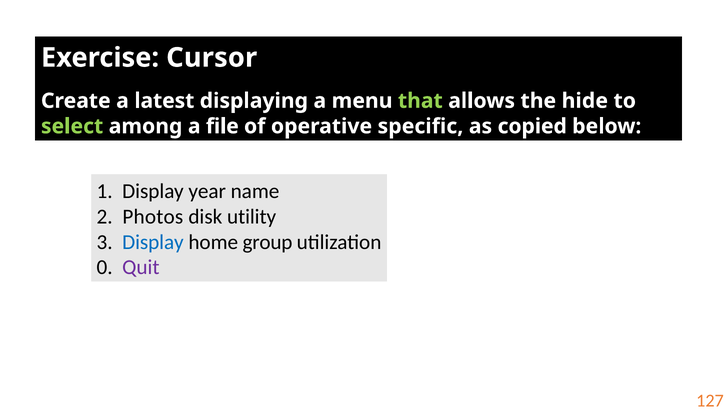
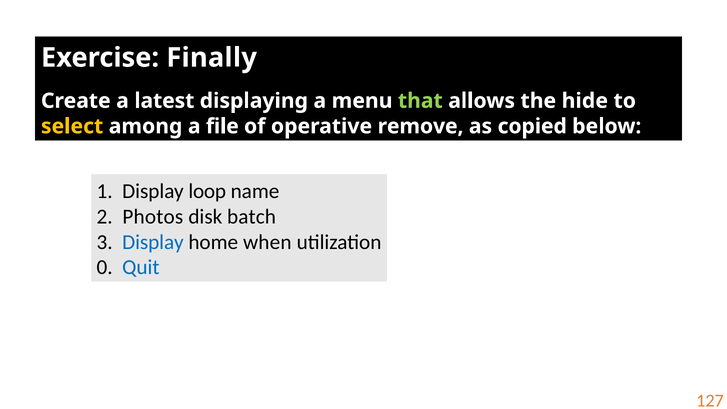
Cursor: Cursor -> Finally (212, 58)
select colour: light green -> yellow (72, 126)
specific: specific -> remove (421, 126)
year: year -> loop (207, 191)
utility: utility -> batch (252, 217)
group: group -> when (267, 242)
Quit colour: purple -> blue (141, 267)
